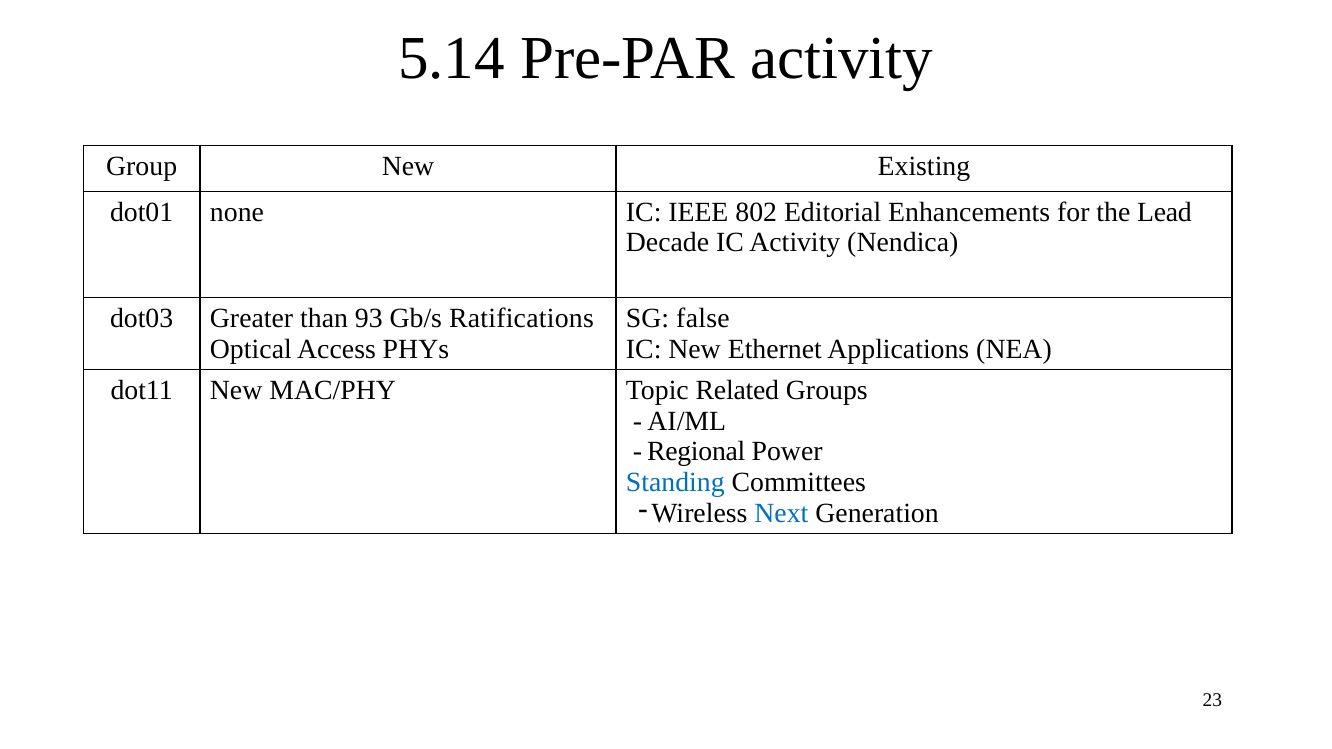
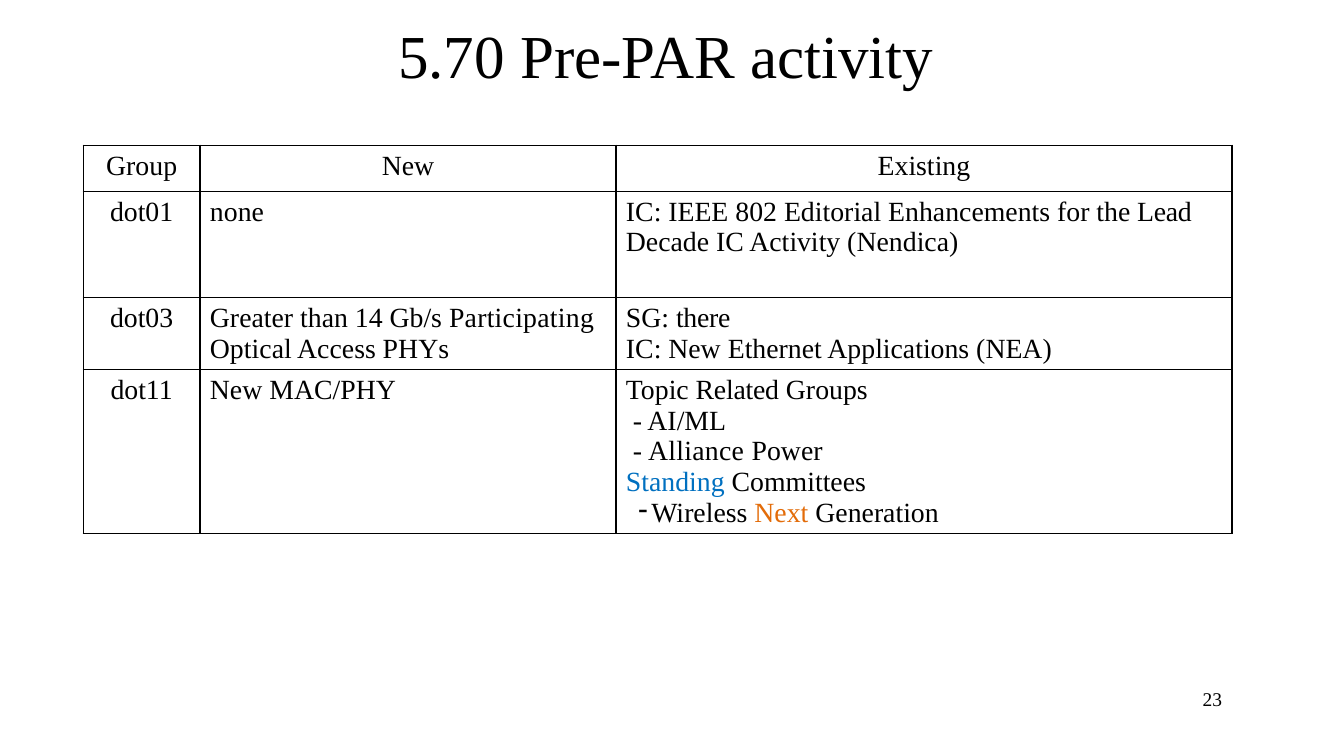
5.14: 5.14 -> 5.70 (451, 58)
93: 93 -> 14 (369, 319)
Ratifications: Ratifications -> Participating (521, 319)
false: false -> there (703, 319)
Regional: Regional -> Alliance (696, 452)
Next colour: blue -> orange (781, 513)
